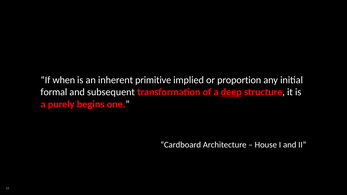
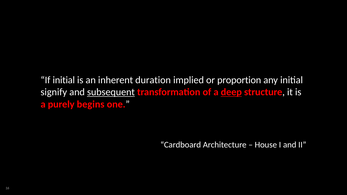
If when: when -> initial (64, 80)
primitive: primitive -> duration (153, 80)
formal: formal -> signify (54, 92)
subsequent underline: none -> present (111, 92)
